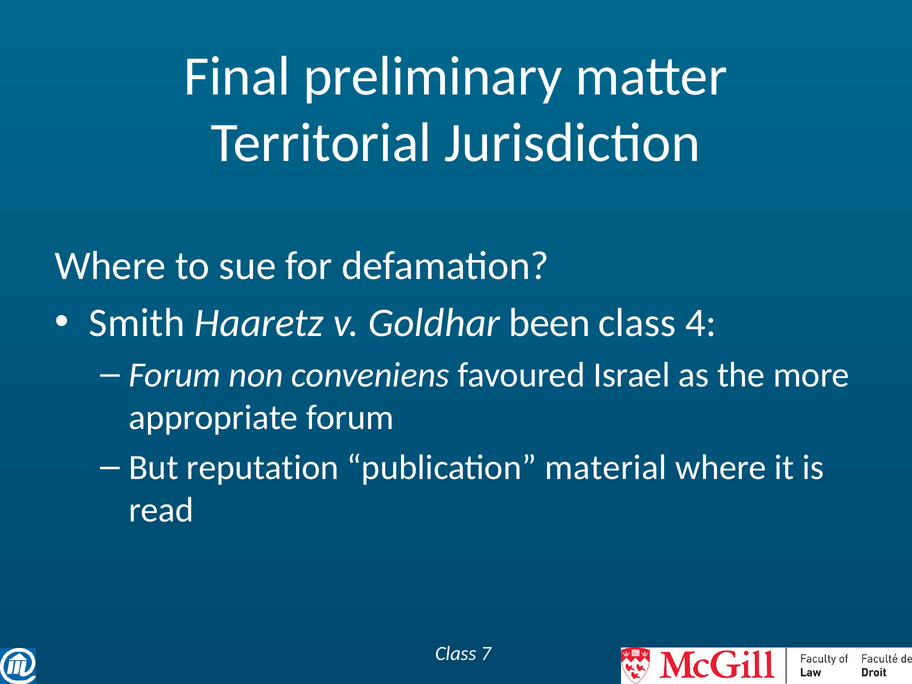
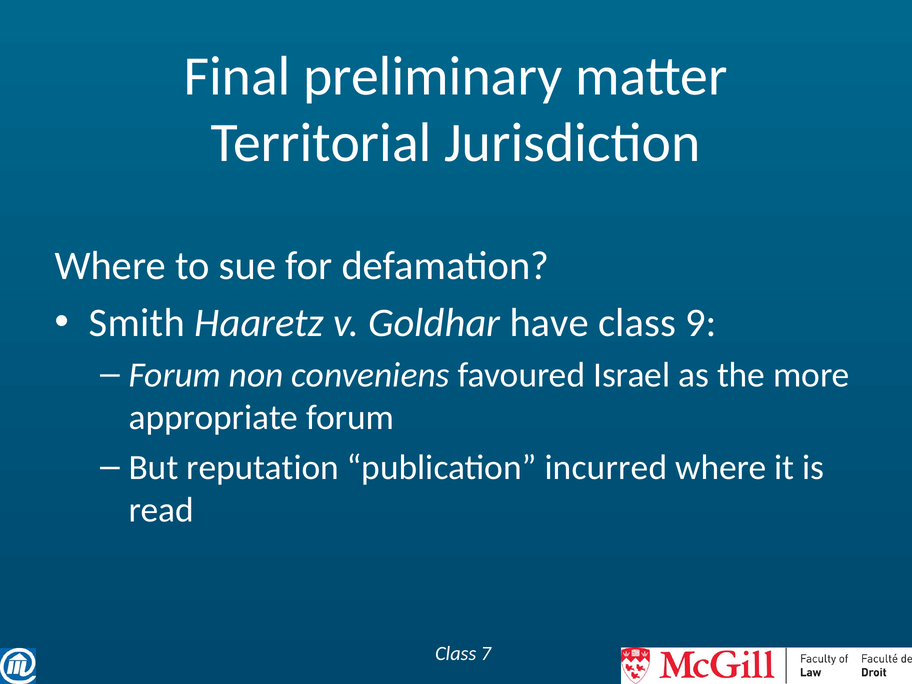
been: been -> have (549, 323)
4: 4 -> 9 (701, 323)
material: material -> incurred (606, 467)
